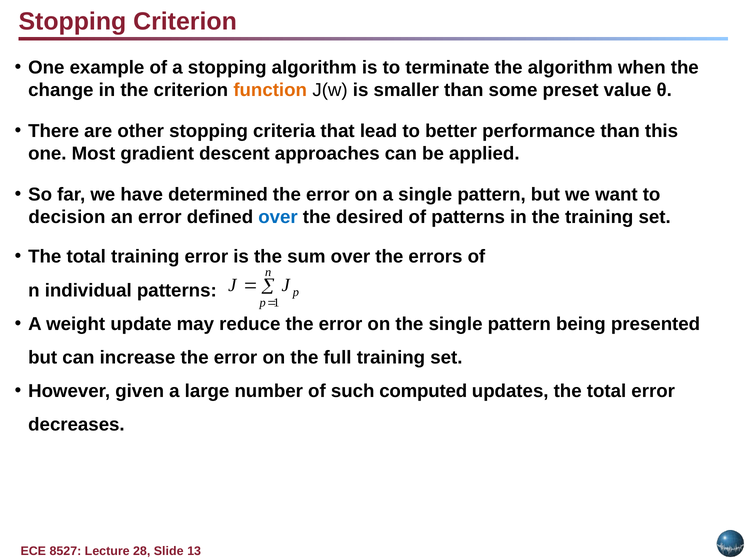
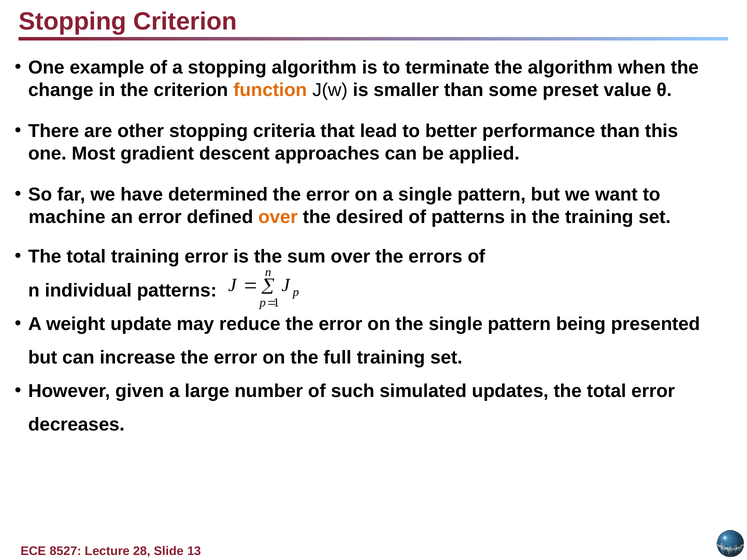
decision: decision -> machine (67, 217)
over colour: blue -> orange (278, 217)
computed: computed -> simulated (423, 391)
